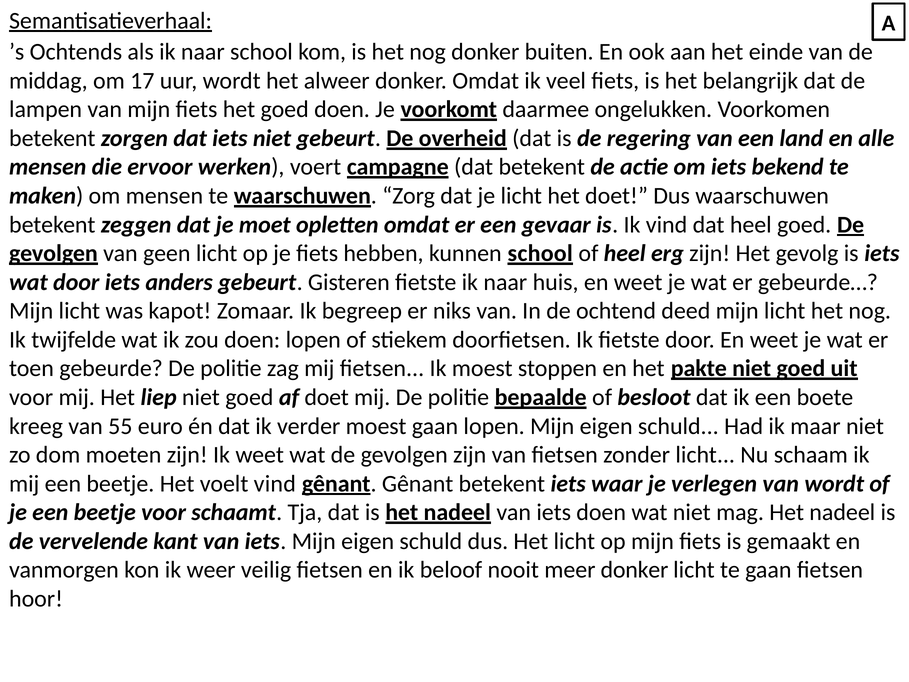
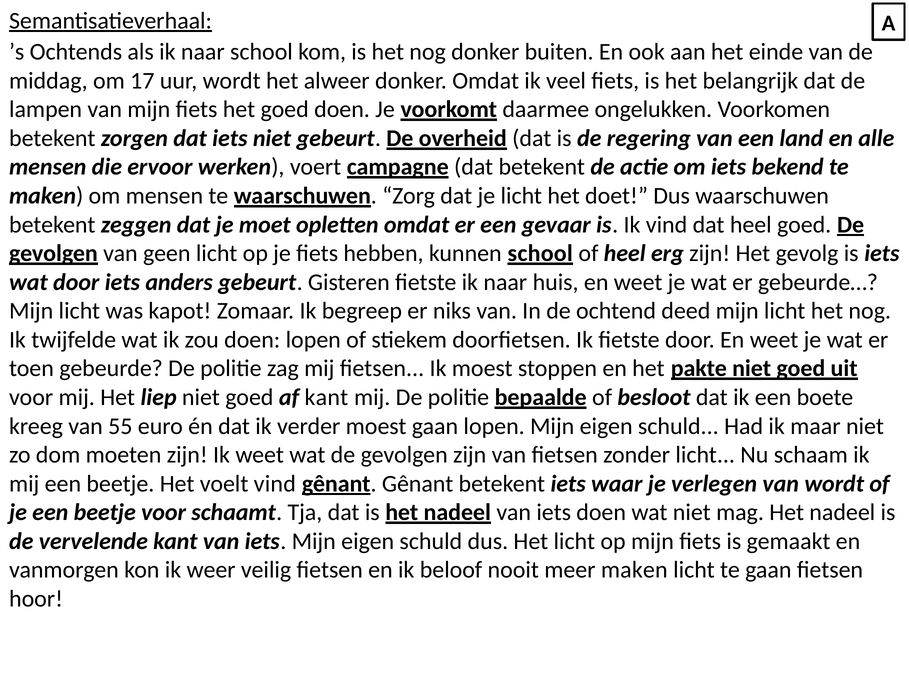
af doet: doet -> kant (326, 397)
meer donker: donker -> maken (634, 570)
